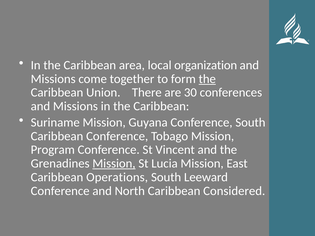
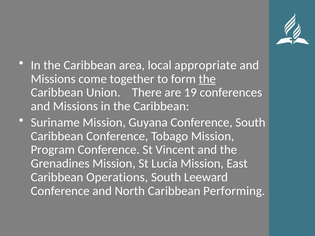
organization: organization -> appropriate (206, 65)
30: 30 -> 19 (190, 93)
Mission underline: present -> none (114, 164)
Considered: Considered -> Performing (234, 191)
